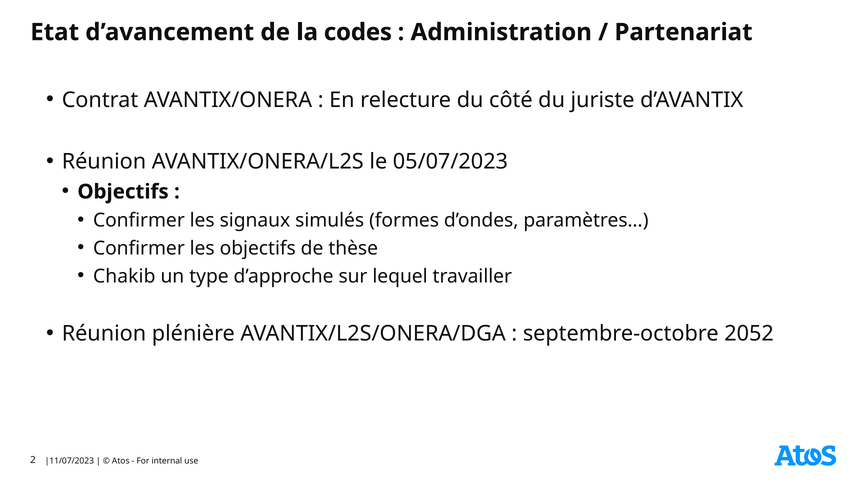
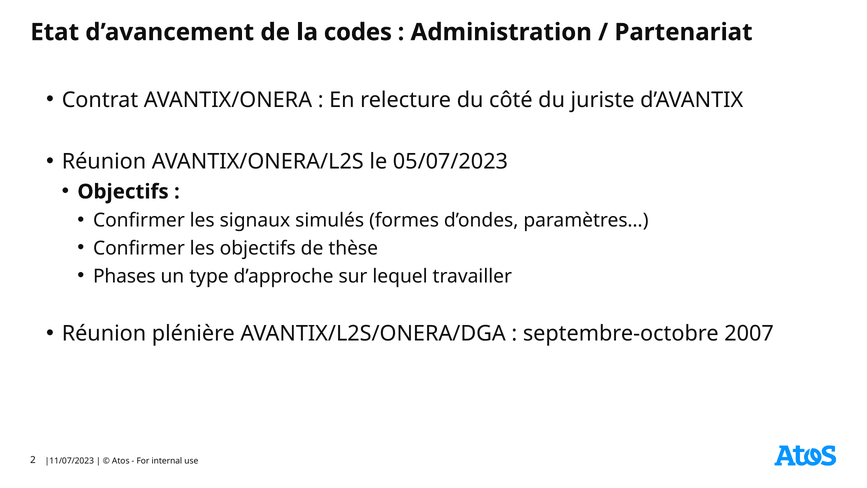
Chakib: Chakib -> Phases (124, 276)
2052: 2052 -> 2007 (749, 333)
